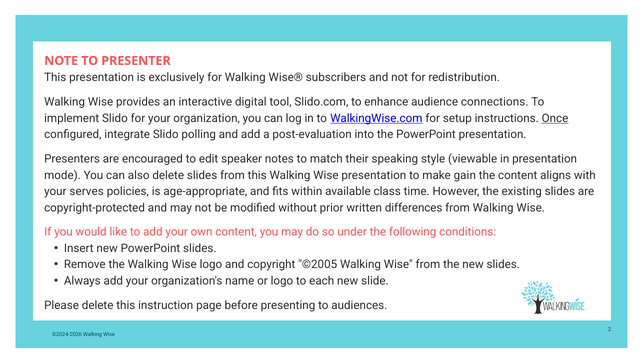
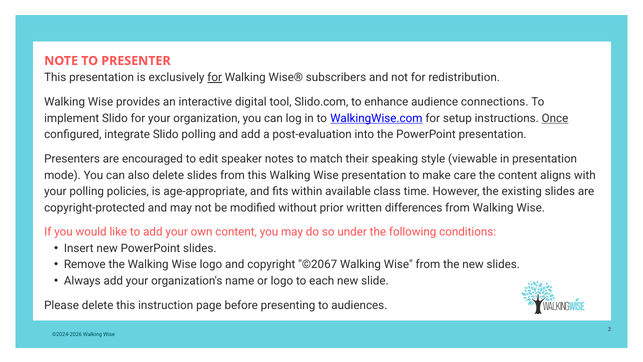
for underline: none -> present (215, 78)
gain: gain -> care (465, 175)
your serves: serves -> polling (87, 191)
©2005: ©2005 -> ©2067 (318, 264)
